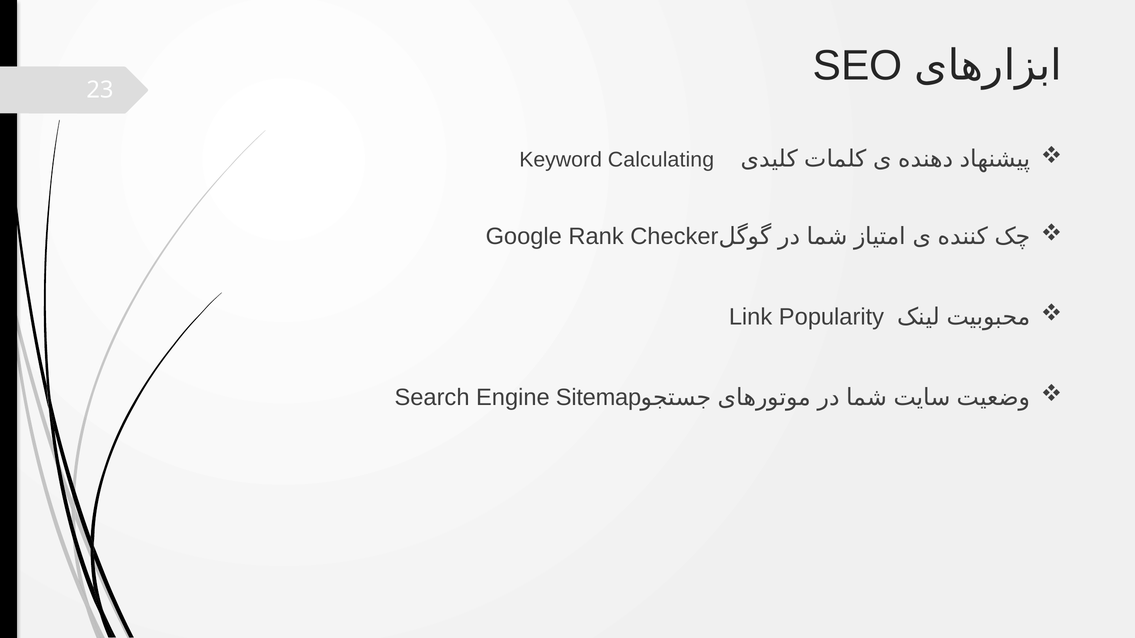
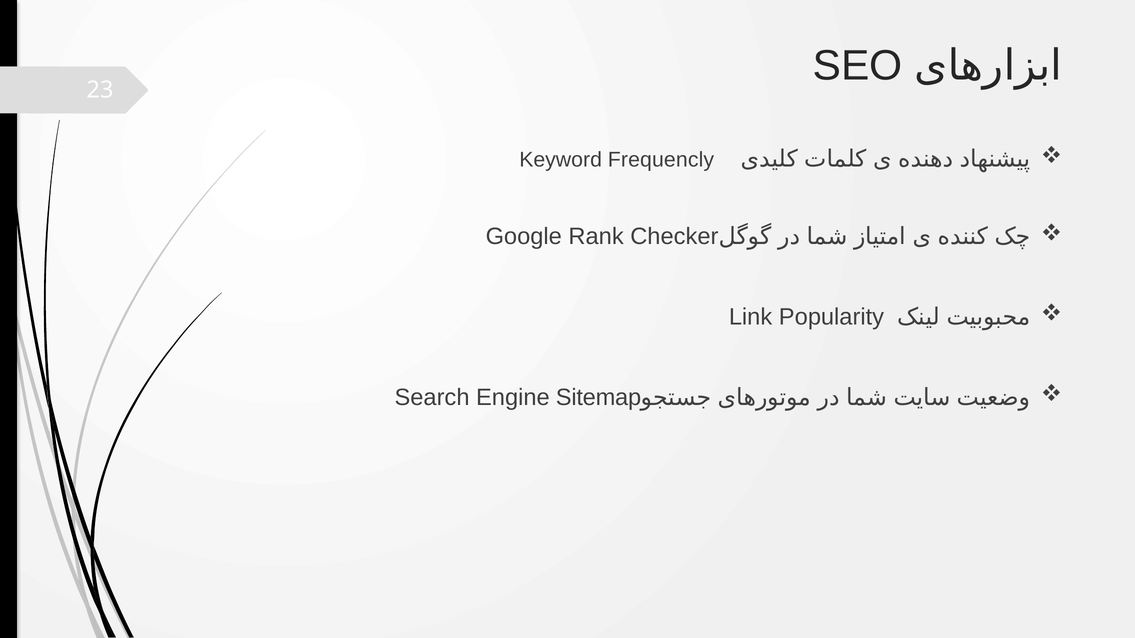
Calculating: Calculating -> Frequencly (661, 160)
